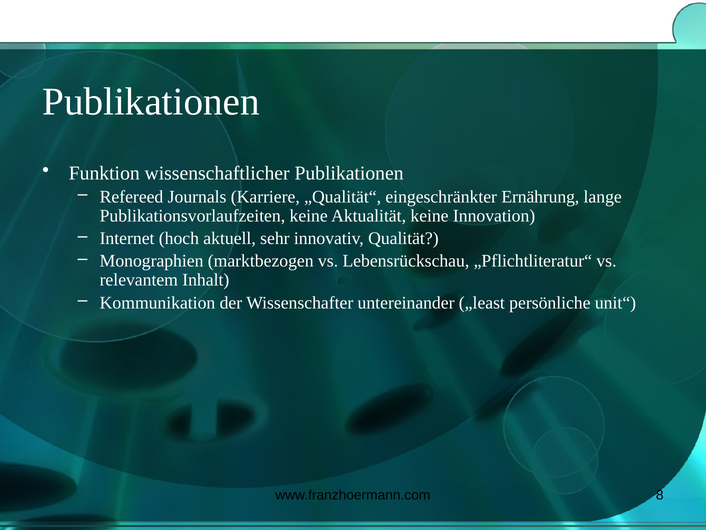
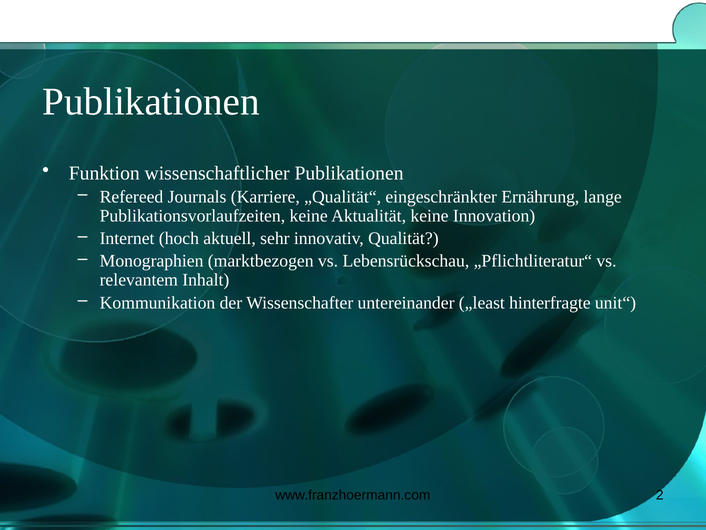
persönliche: persönliche -> hinterfragte (550, 302)
8: 8 -> 2 (660, 495)
